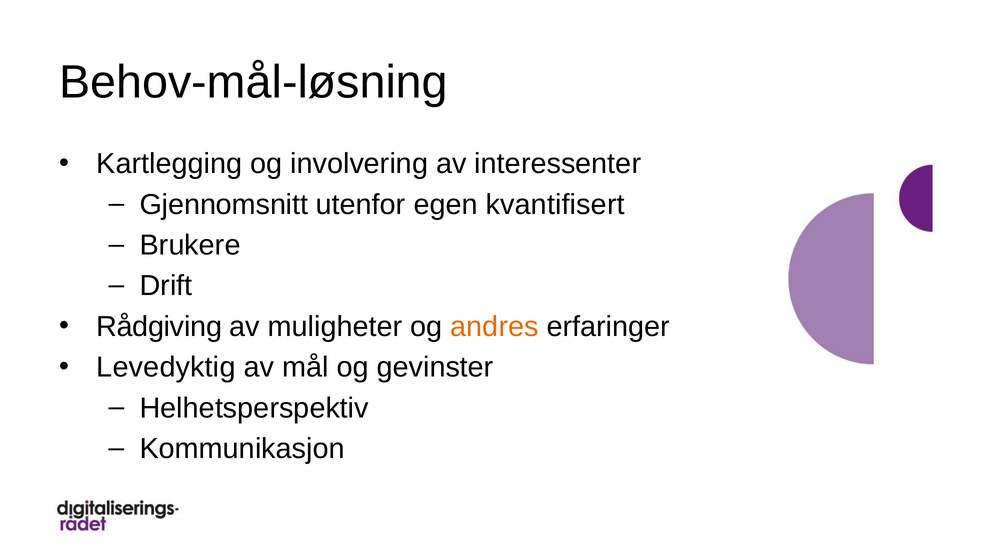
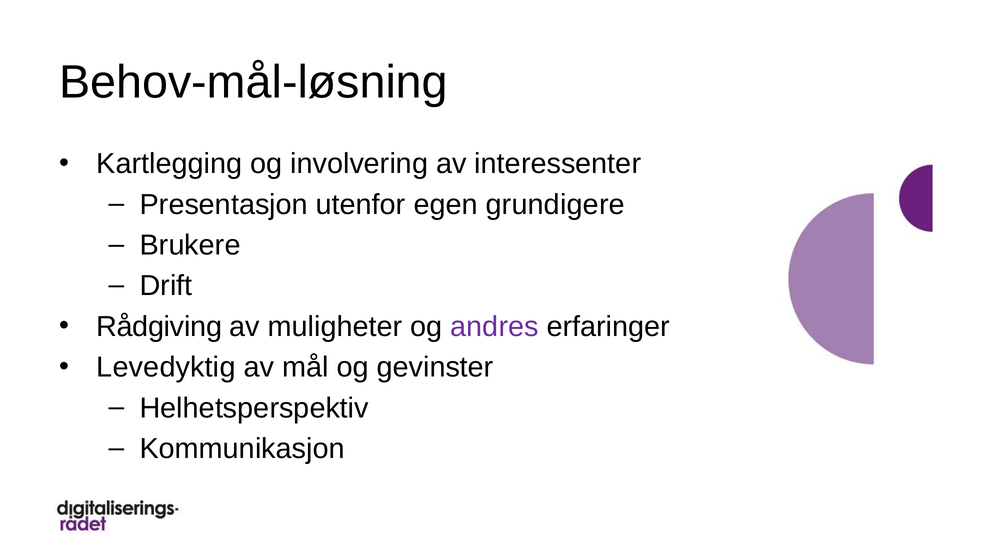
Gjennomsnitt: Gjennomsnitt -> Presentasjon (224, 204)
kvantifisert: kvantifisert -> grundigere (555, 204)
andres colour: orange -> purple (495, 326)
